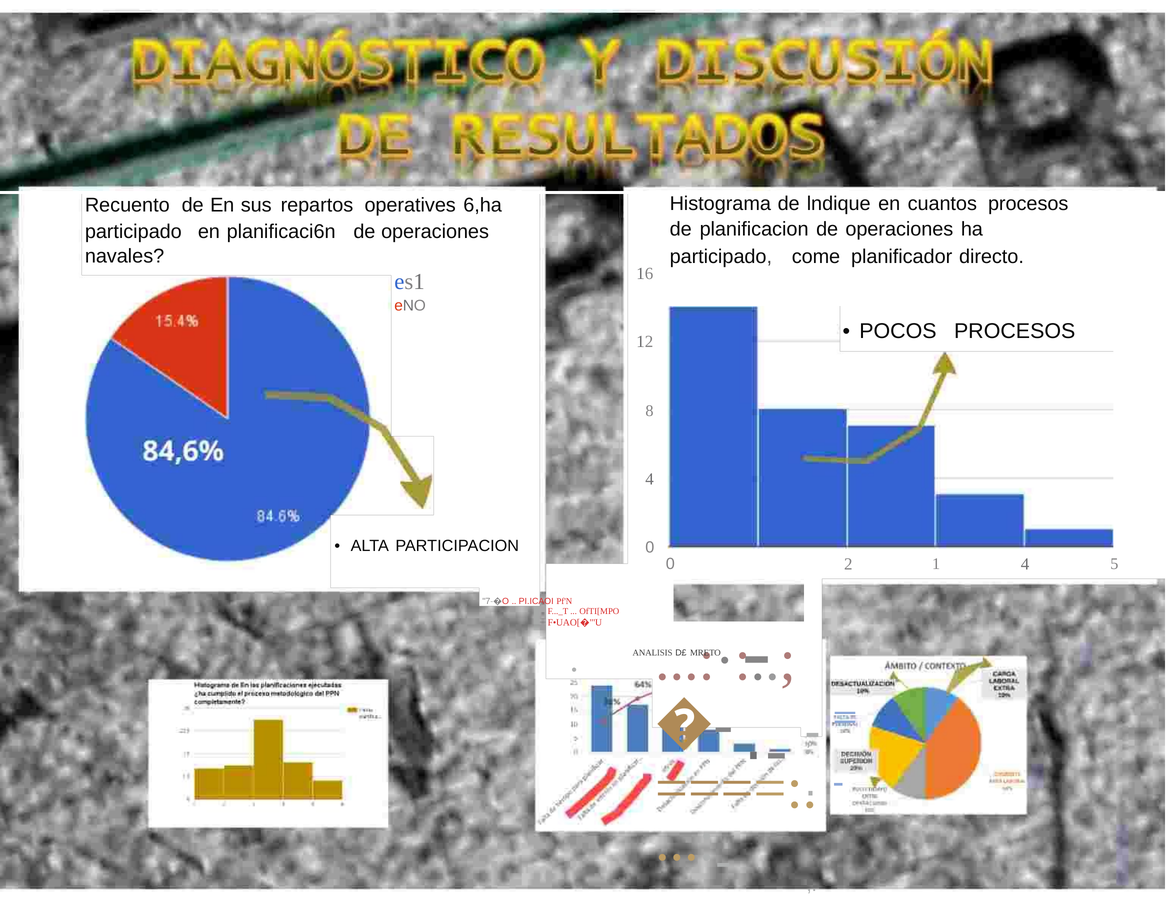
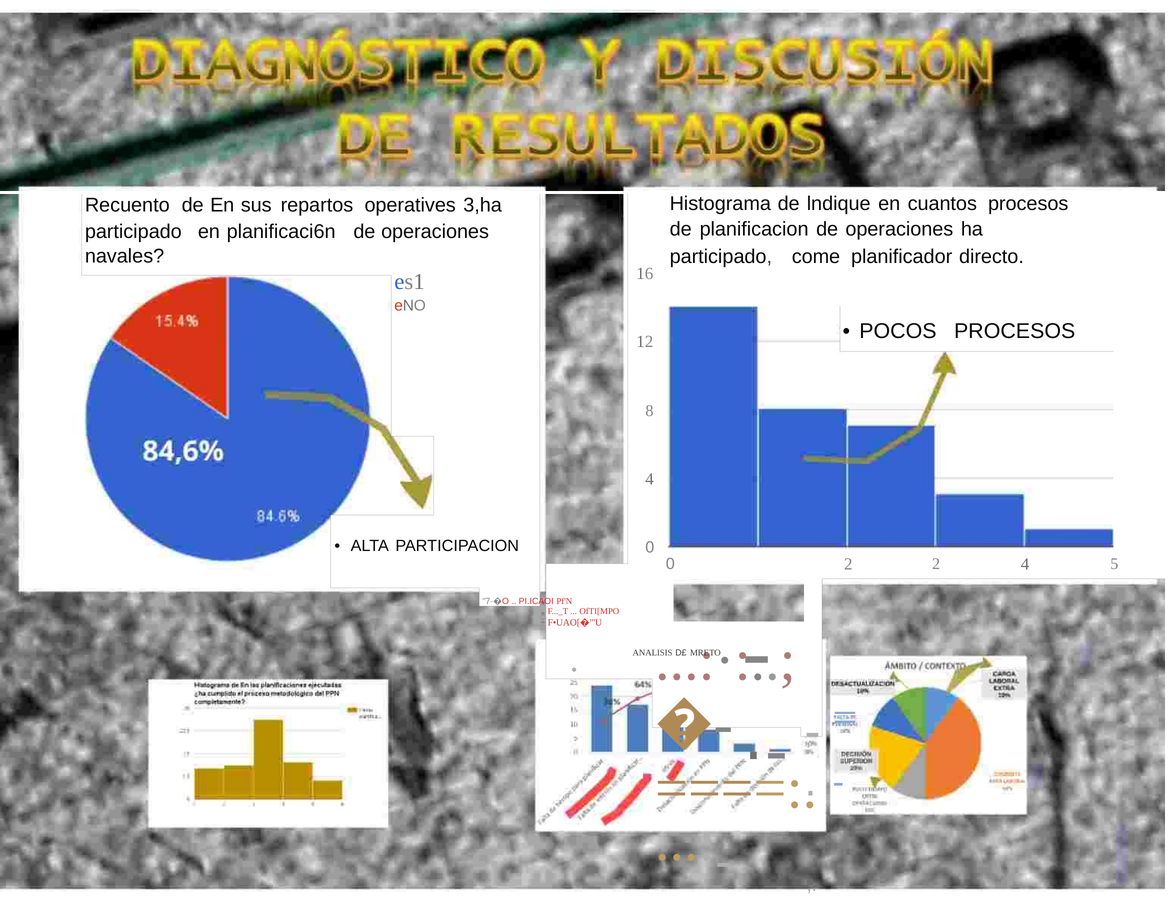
6,ha: 6,ha -> 3,ha (483, 205)
1: 1 -> 2 (936, 564)
